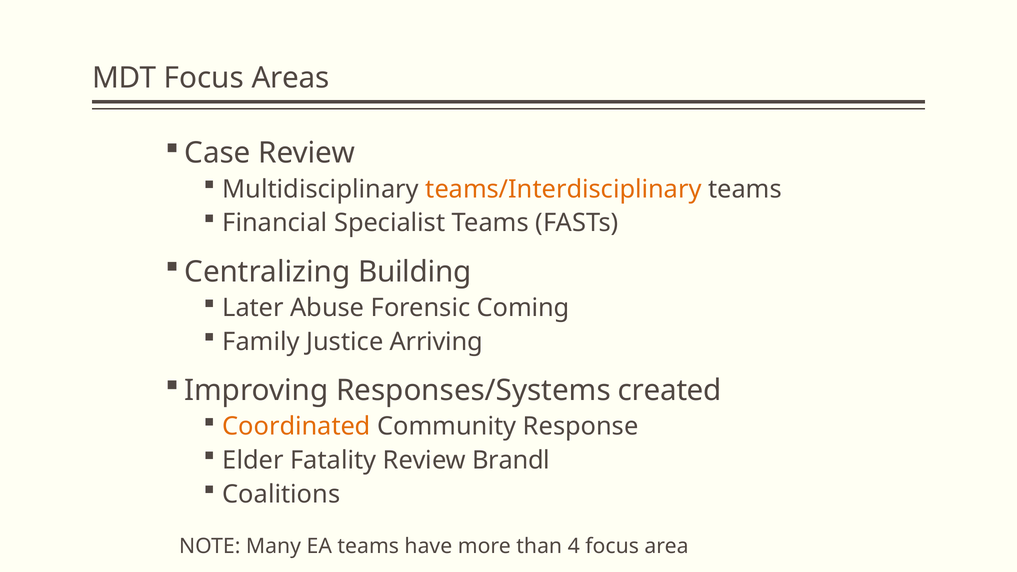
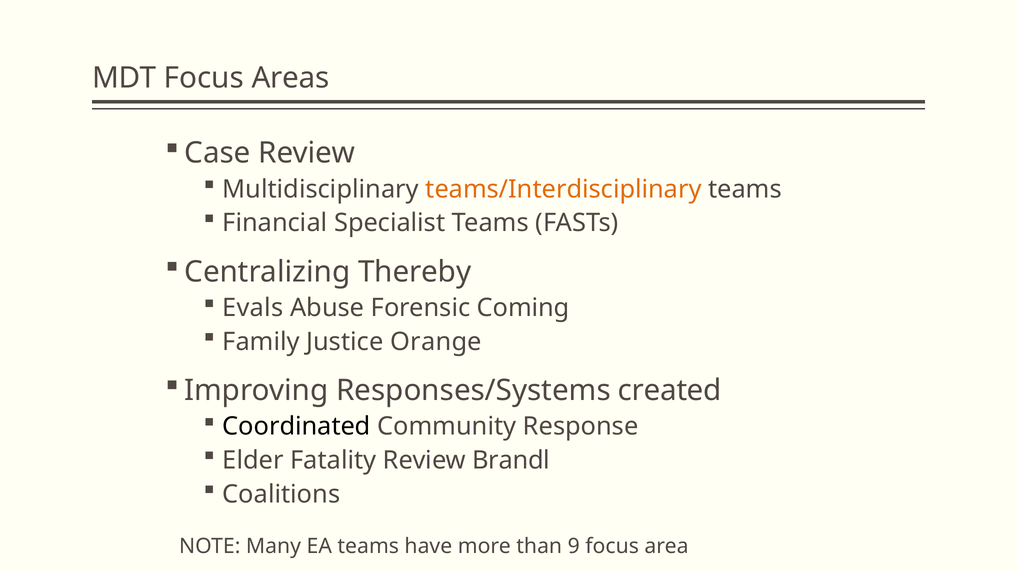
Building: Building -> Thereby (415, 272)
Later: Later -> Evals (253, 308)
Arriving: Arriving -> Orange (436, 342)
Coordinated colour: orange -> black (297, 427)
4: 4 -> 9 (574, 546)
